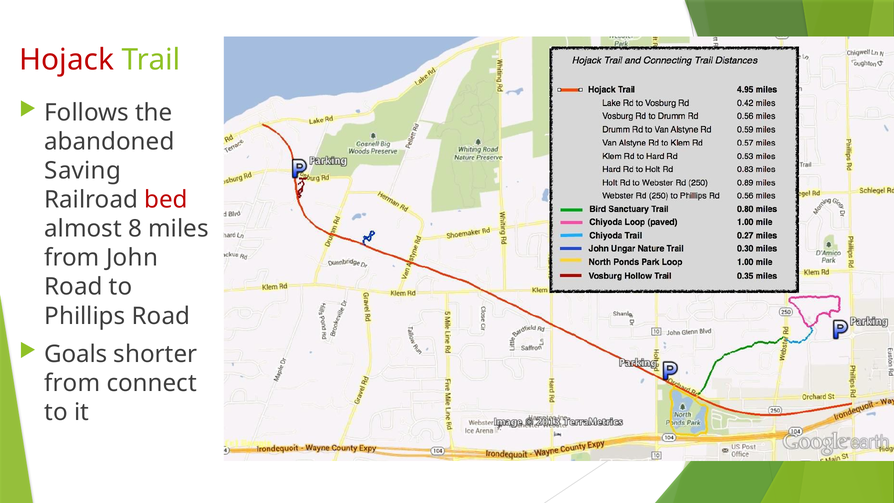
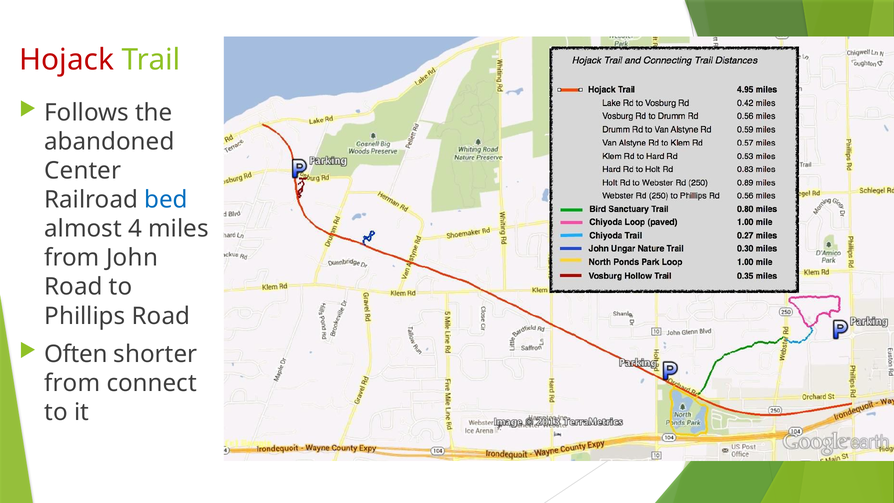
Saving: Saving -> Center (83, 171)
bed colour: red -> blue (166, 200)
8: 8 -> 4 (135, 229)
Goals: Goals -> Often (76, 354)
